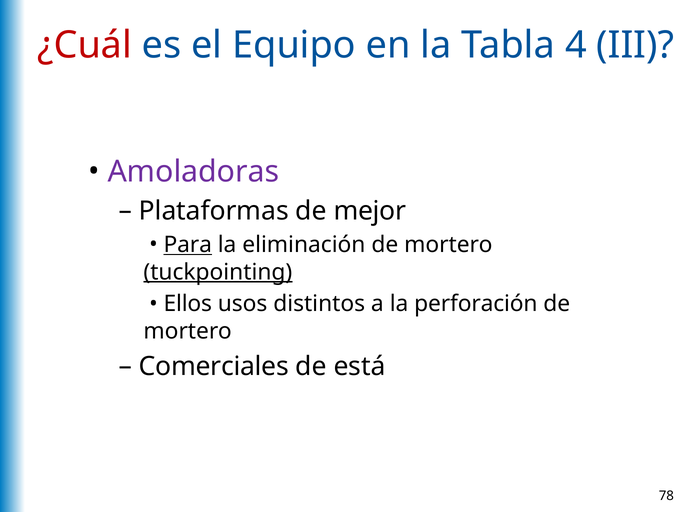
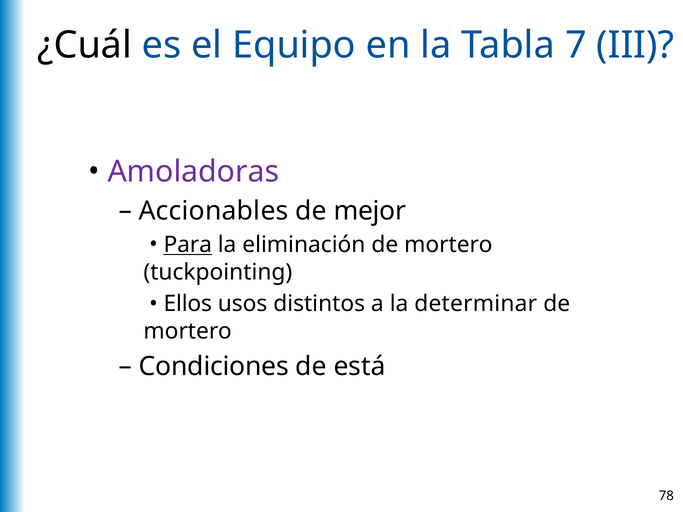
¿Cuál colour: red -> black (85, 45)
4: 4 -> 7 (576, 45)
Plataformas: Plataformas -> Accionables (214, 211)
tuckpointing underline: present -> none (218, 272)
perforación: perforación -> determinar (476, 304)
Comerciales: Comerciales -> Condiciones (214, 367)
